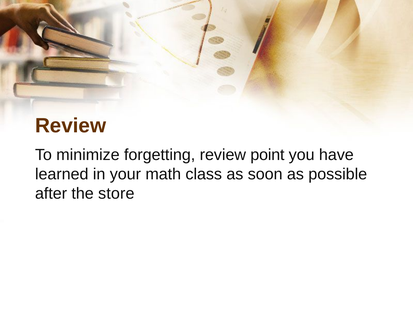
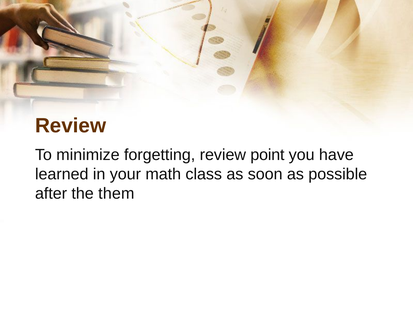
store: store -> them (116, 193)
